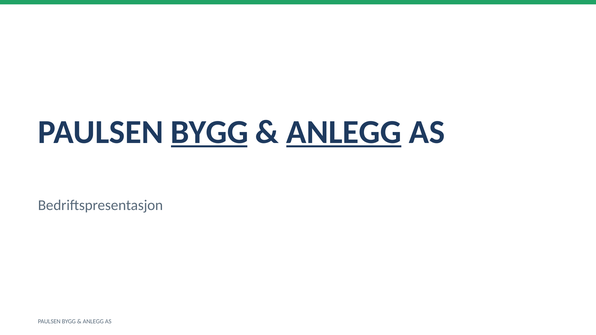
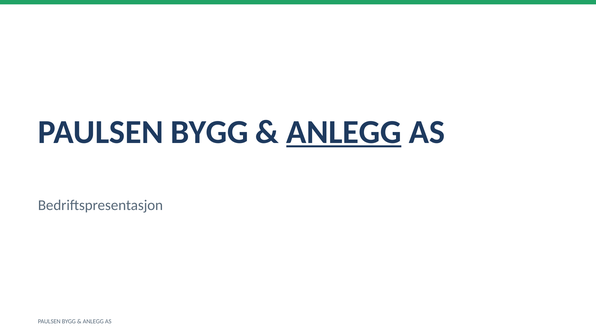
BYGG underline: present -> none (209, 132)
